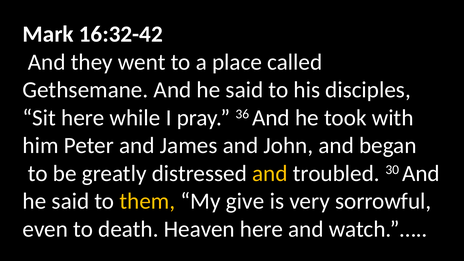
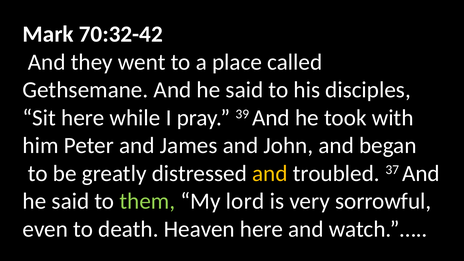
16:32-42: 16:32-42 -> 70:32-42 (121, 34)
36: 36 -> 39 (242, 114)
30: 30 -> 37 (392, 170)
them colour: yellow -> light green (147, 201)
give: give -> lord (245, 201)
